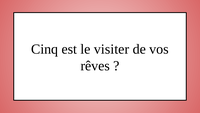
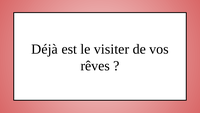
Cinq: Cinq -> Déjà (45, 49)
